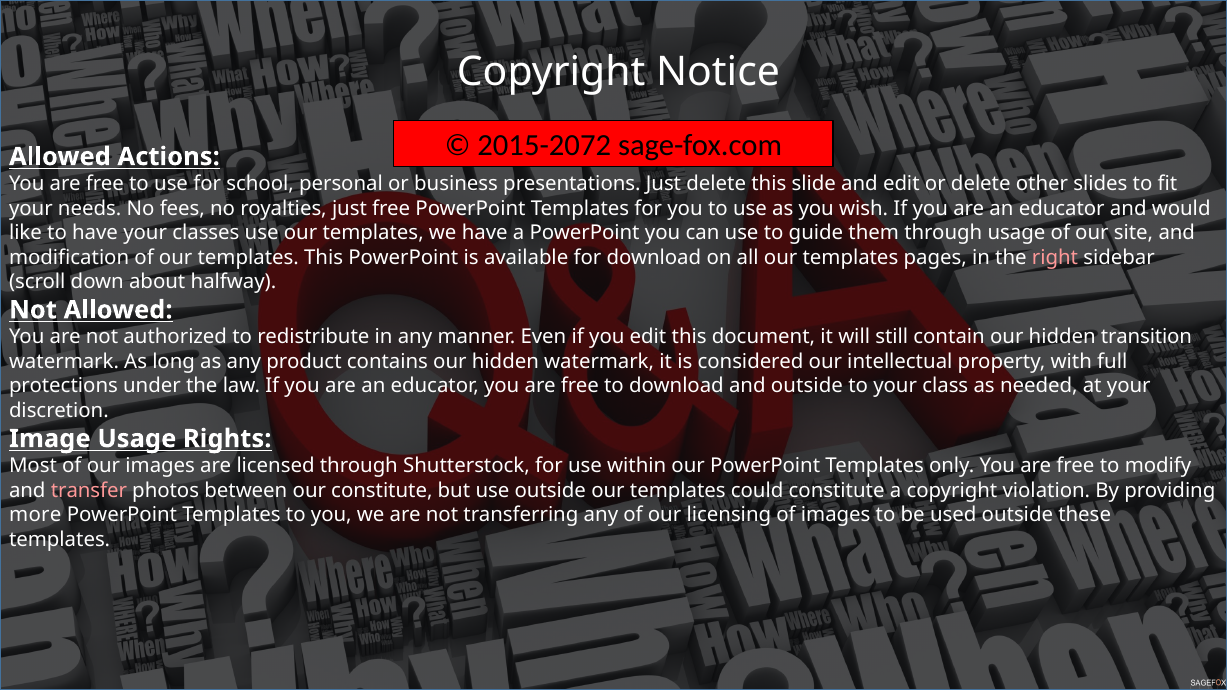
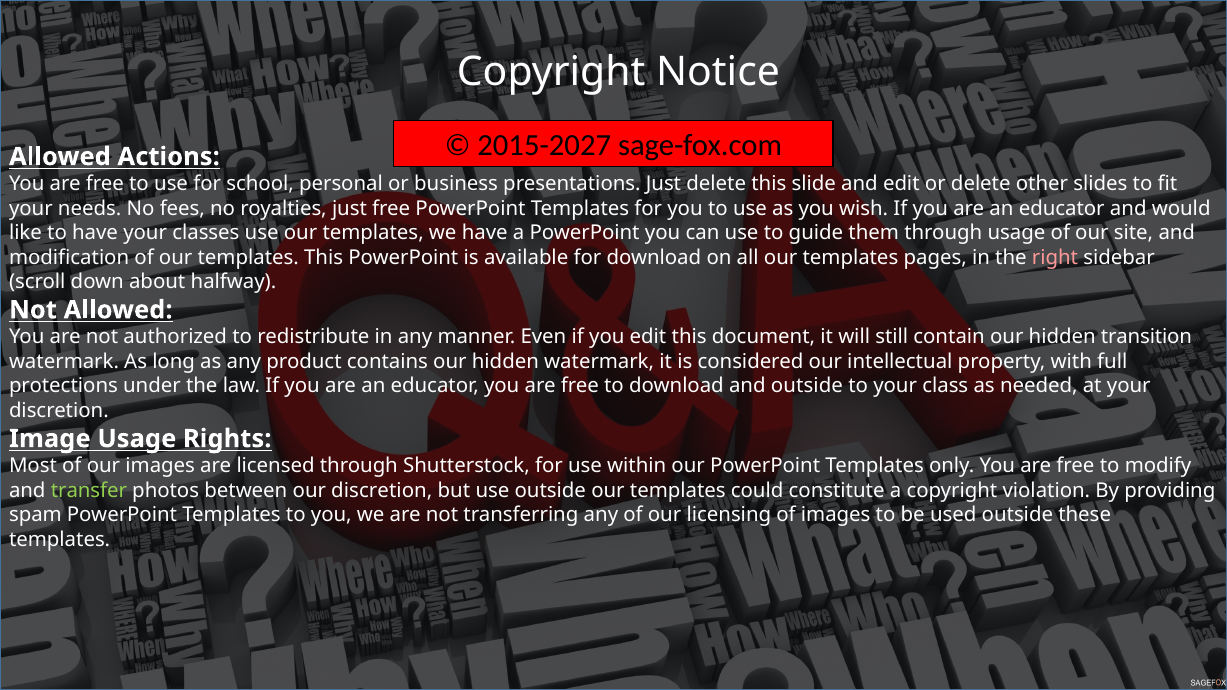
2015-2072: 2015-2072 -> 2015-2027 (544, 146)
transfer colour: pink -> light green (89, 491)
our constitute: constitute -> discretion (382, 491)
more: more -> spam (35, 515)
